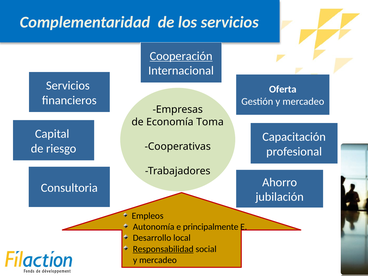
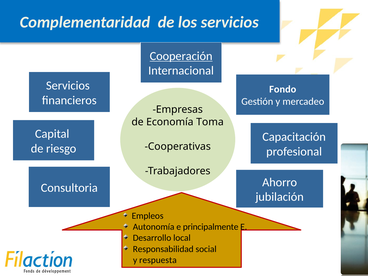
Oferta: Oferta -> Fondo (283, 89)
Responsabilidad underline: present -> none (163, 249)
mercadeo: mercadeo -> respuesta (158, 260)
